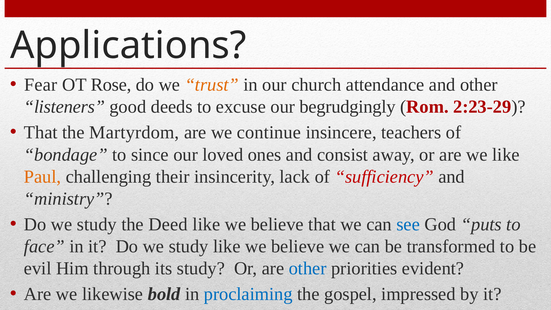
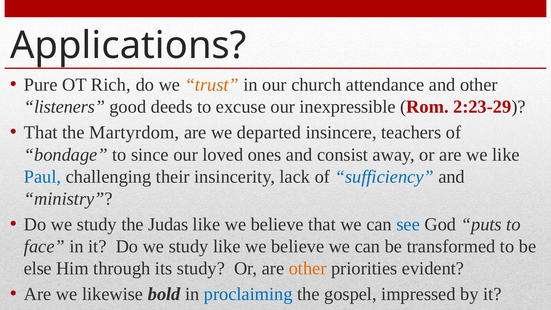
Fear: Fear -> Pure (41, 85)
Rose: Rose -> Rich (111, 85)
begrudgingly: begrudgingly -> inexpressible (348, 107)
continue: continue -> departed (269, 133)
Paul colour: orange -> blue (43, 177)
sufficiency colour: red -> blue (384, 177)
Deed: Deed -> Judas (168, 224)
evil: evil -> else (38, 268)
other colour: blue -> orange (308, 268)
